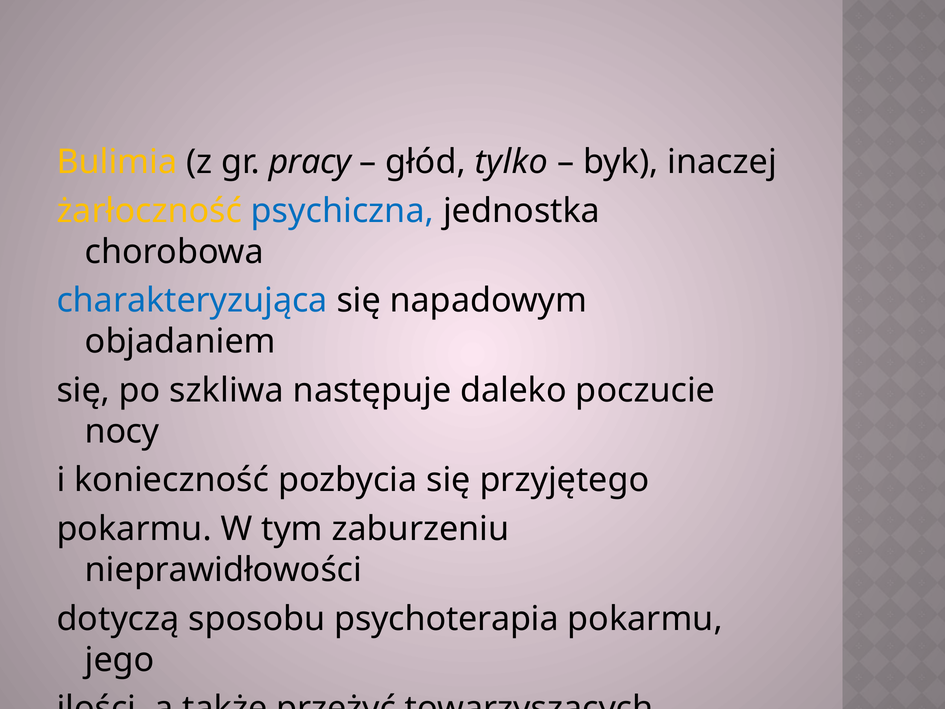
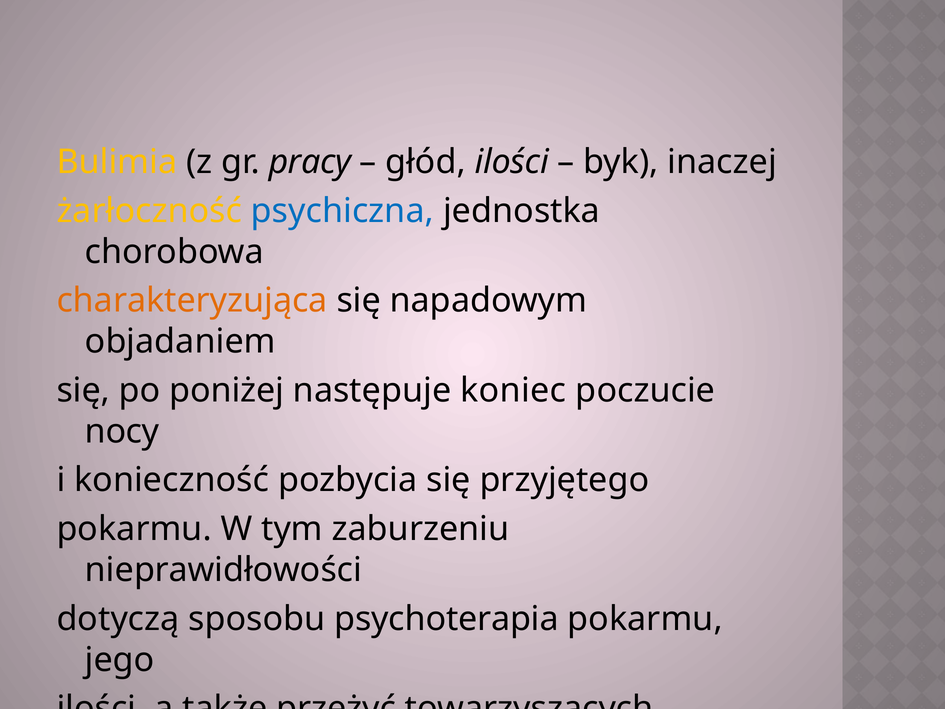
głód tylko: tylko -> ilości (512, 162)
charakteryzująca colour: blue -> orange (192, 301)
szkliwa: szkliwa -> poniżej (227, 390)
daleko: daleko -> koniec (513, 390)
